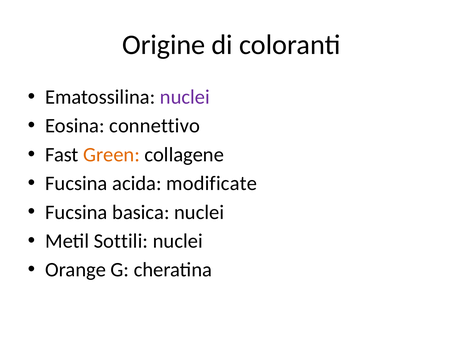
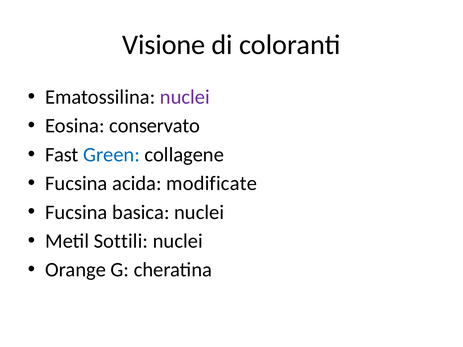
Origine: Origine -> Visione (164, 45)
connettivo: connettivo -> conservato (155, 126)
Green colour: orange -> blue (112, 155)
